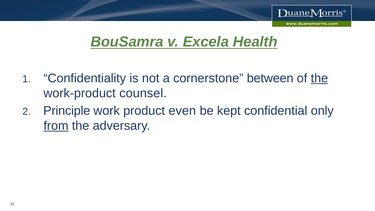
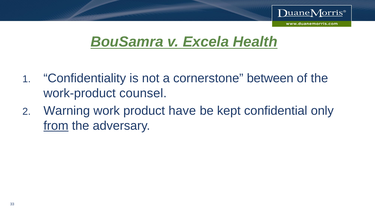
the underline: present -> none (319, 78)
Principle: Principle -> Warning (67, 111)
even: even -> have (182, 111)
